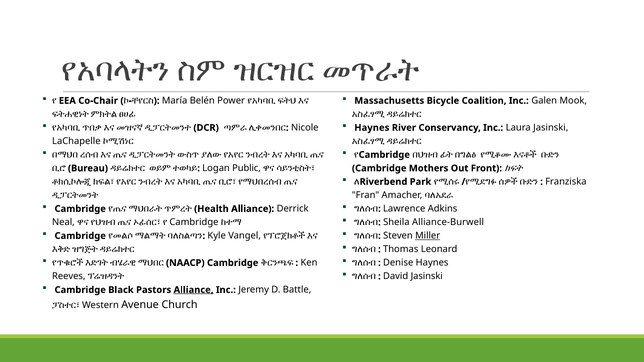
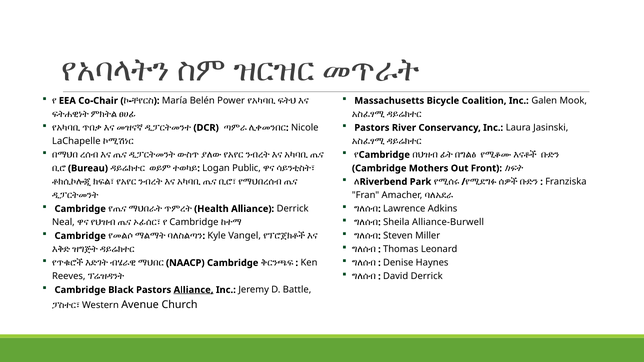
Haynes: Haynes -> Pastors (372, 128)
Miller underline: present -> none (428, 236)
David Jasinski: Jasinski -> Derrick (427, 277)
